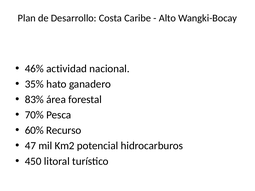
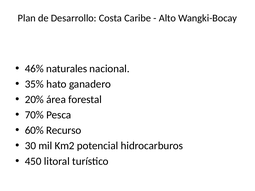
actividad: actividad -> naturales (67, 69)
83%: 83% -> 20% (34, 100)
47: 47 -> 30 (30, 146)
